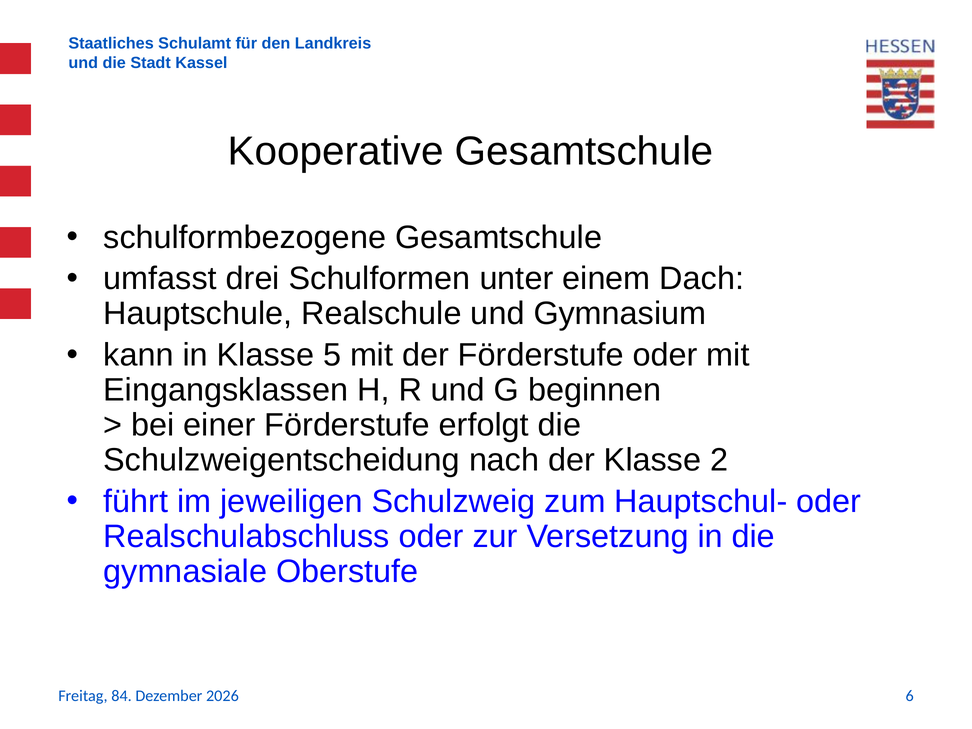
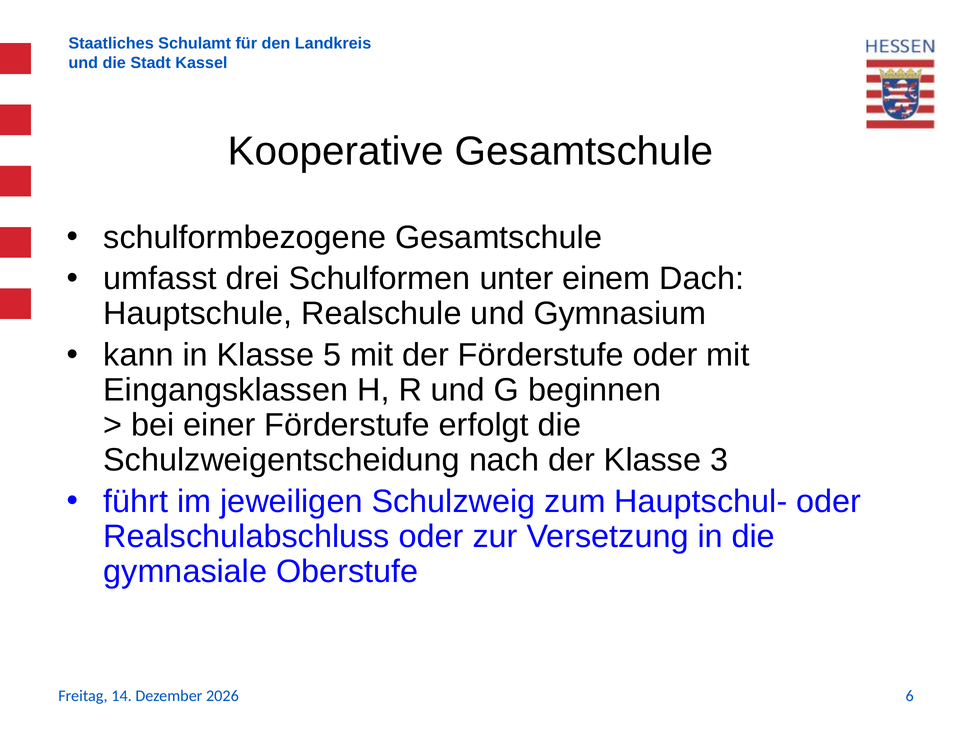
2: 2 -> 3 (719, 460)
84: 84 -> 14 (122, 696)
